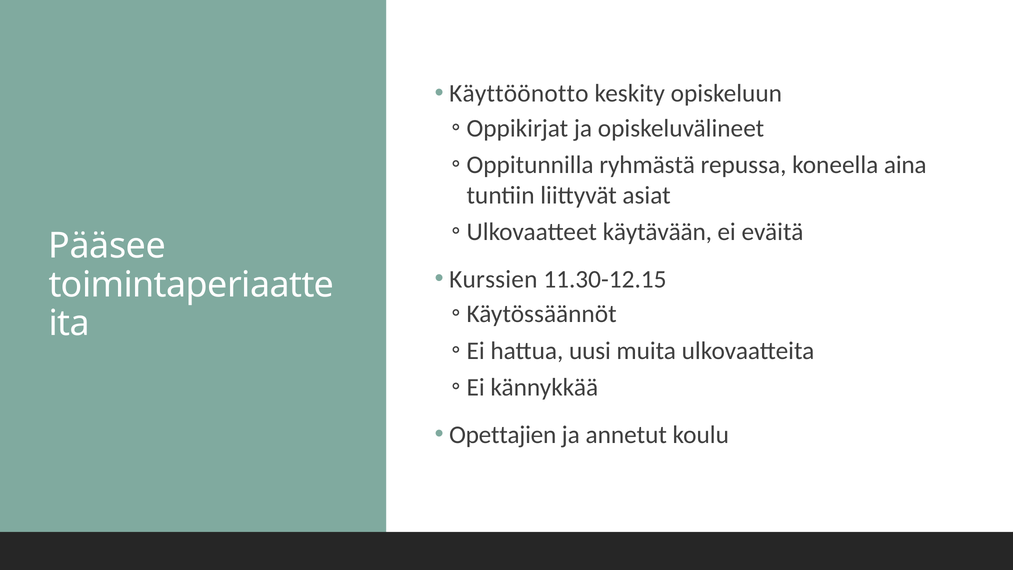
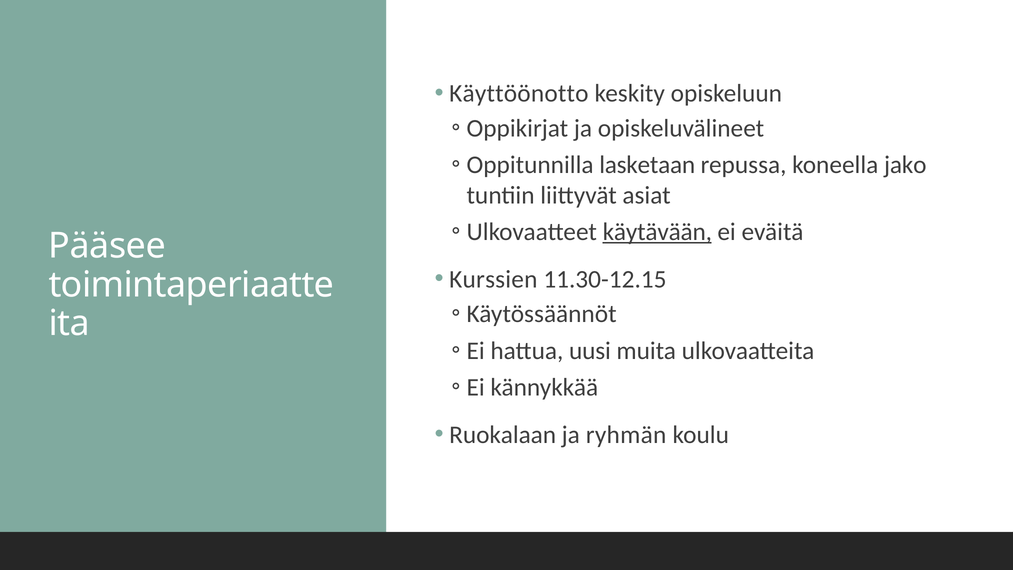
ryhmästä: ryhmästä -> lasketaan (647, 165)
aina: aina -> jako (905, 165)
käytävään underline: none -> present (657, 232)
Opettajien: Opettajien -> Ruokalaan (503, 435)
annetut: annetut -> ryhmän (626, 435)
